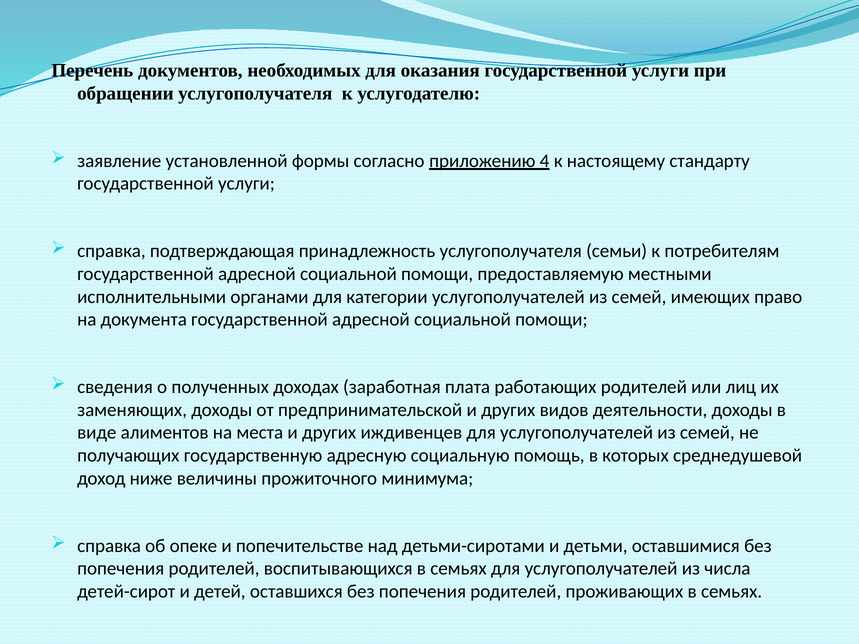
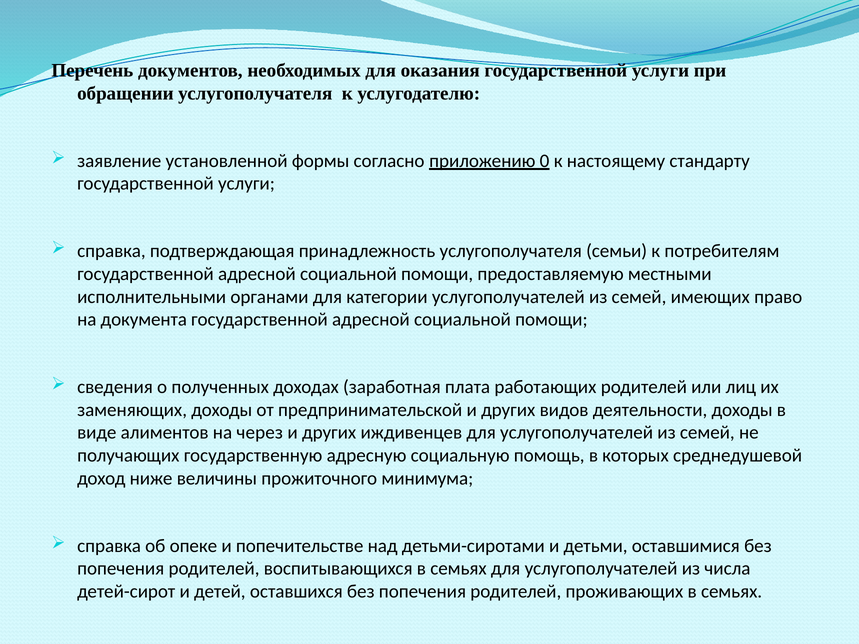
4: 4 -> 0 (545, 161)
места: места -> через (260, 433)
